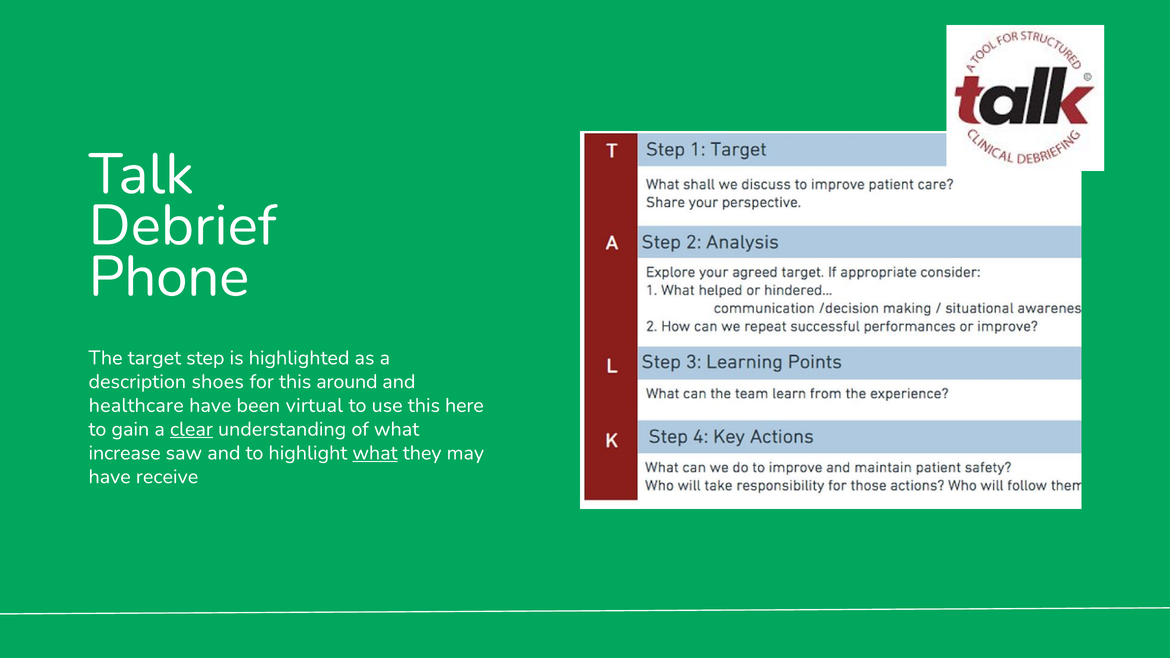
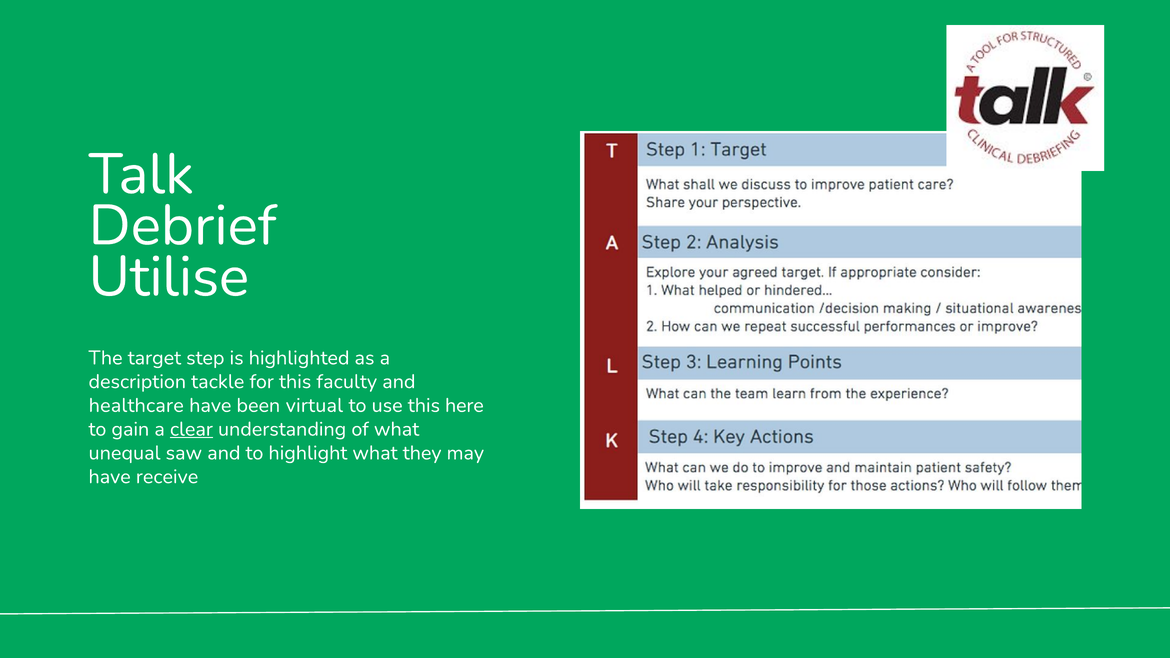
Phone: Phone -> Utilise (169, 277)
shoes: shoes -> tackle (218, 382)
around: around -> faculty (347, 382)
increase: increase -> unequal (125, 453)
what underline: present -> none (375, 453)
